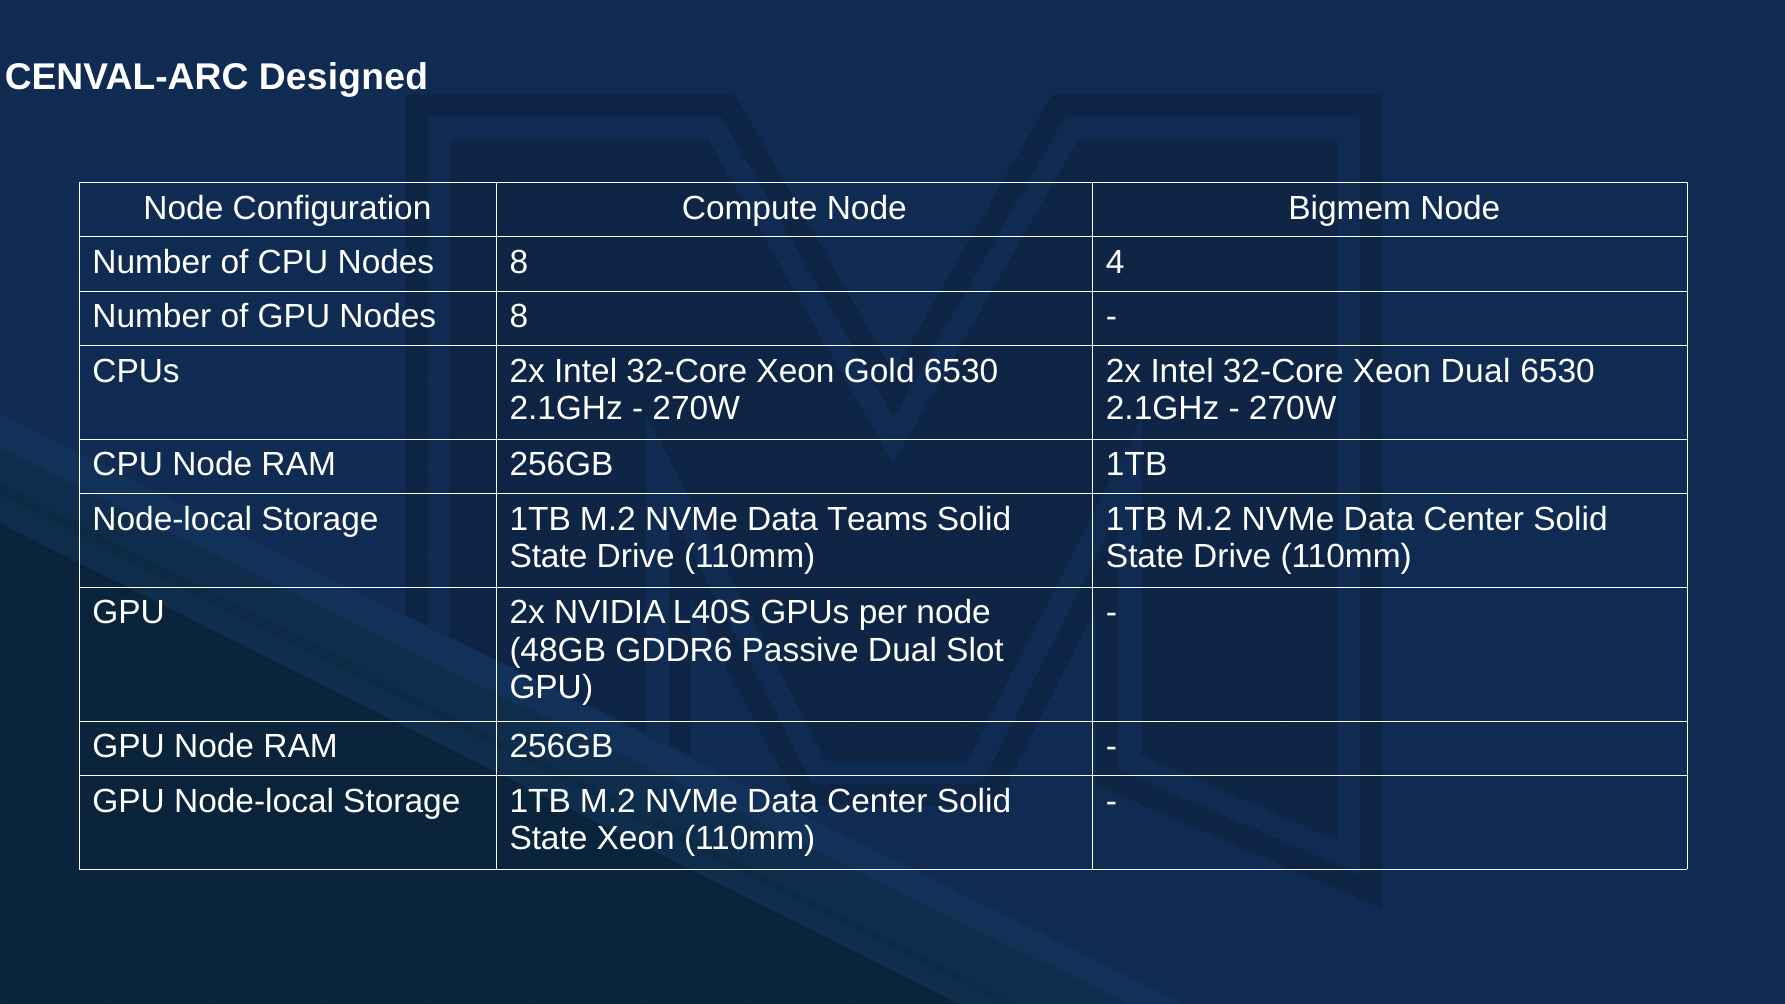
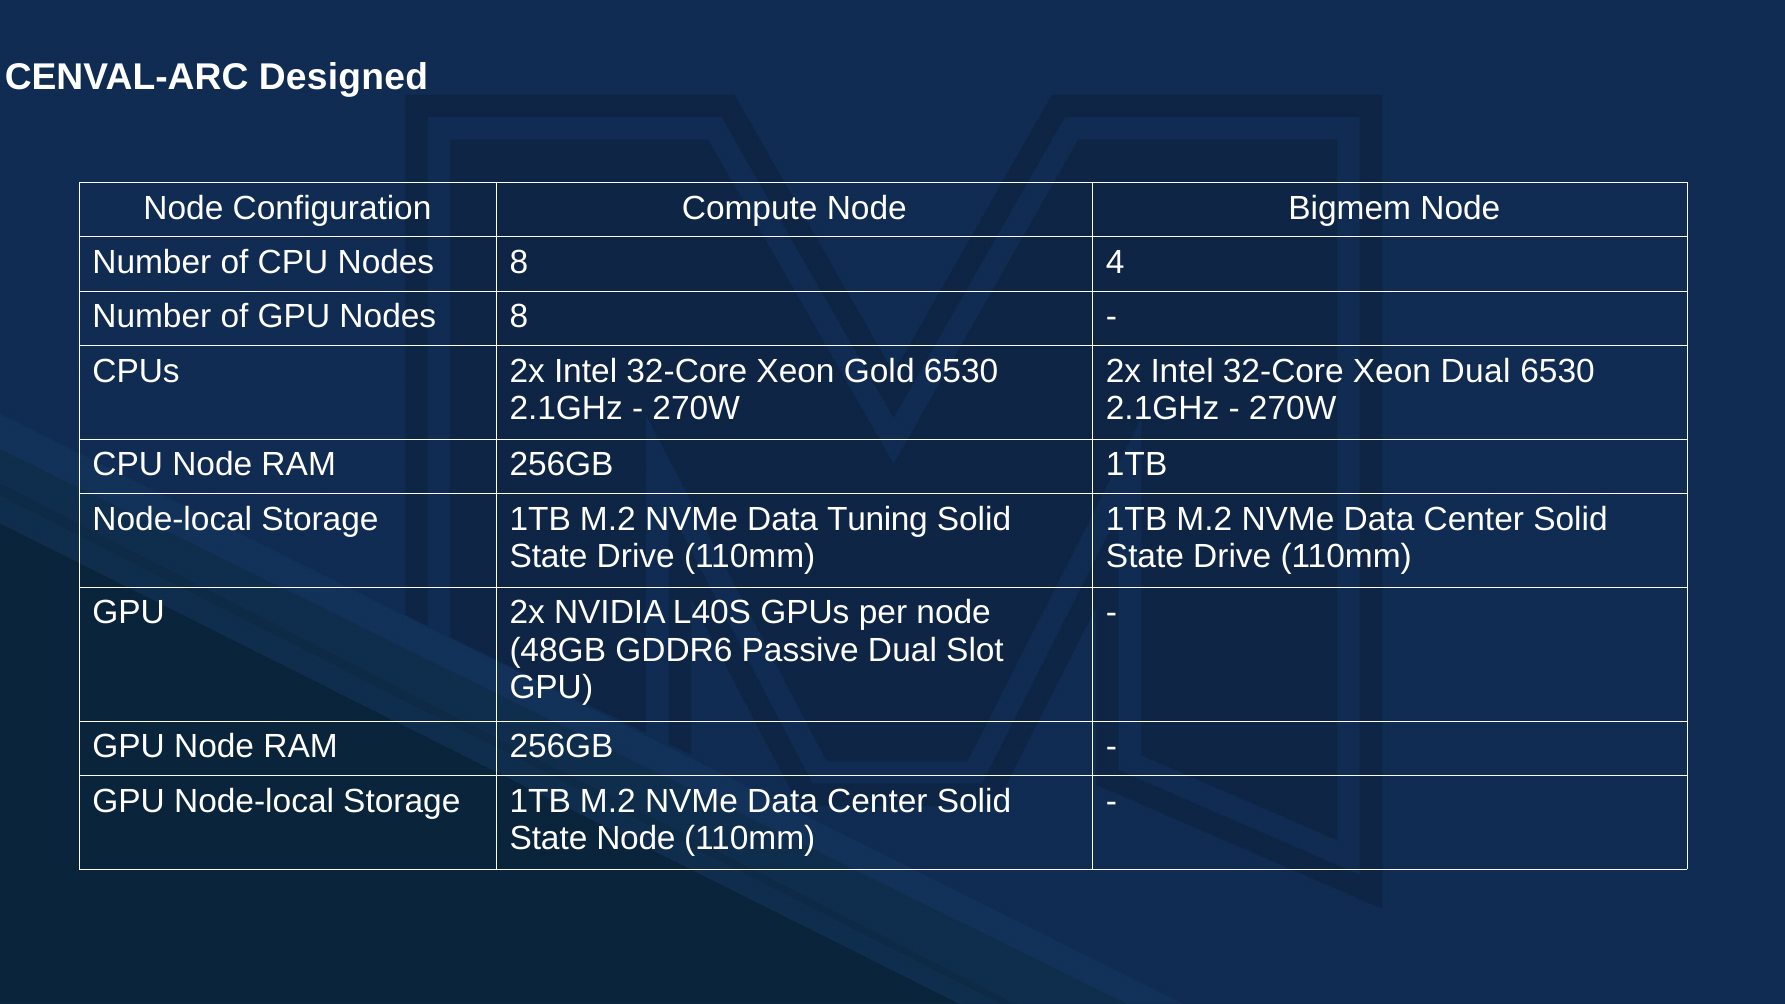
Teams: Teams -> Tuning (878, 519)
State Xeon: Xeon -> Node (636, 839)
